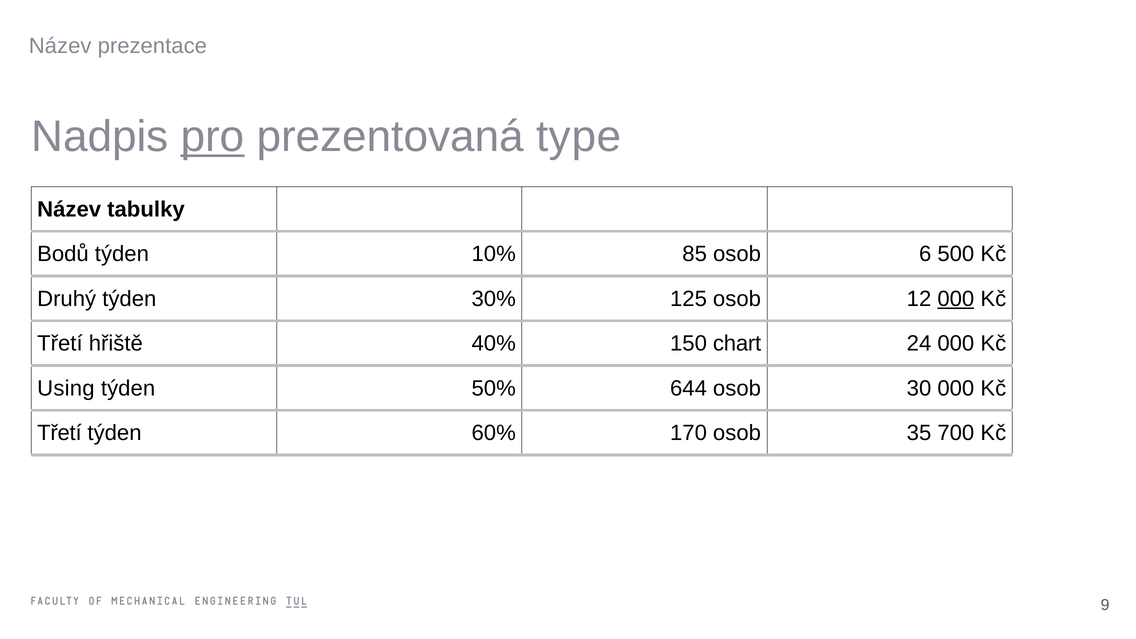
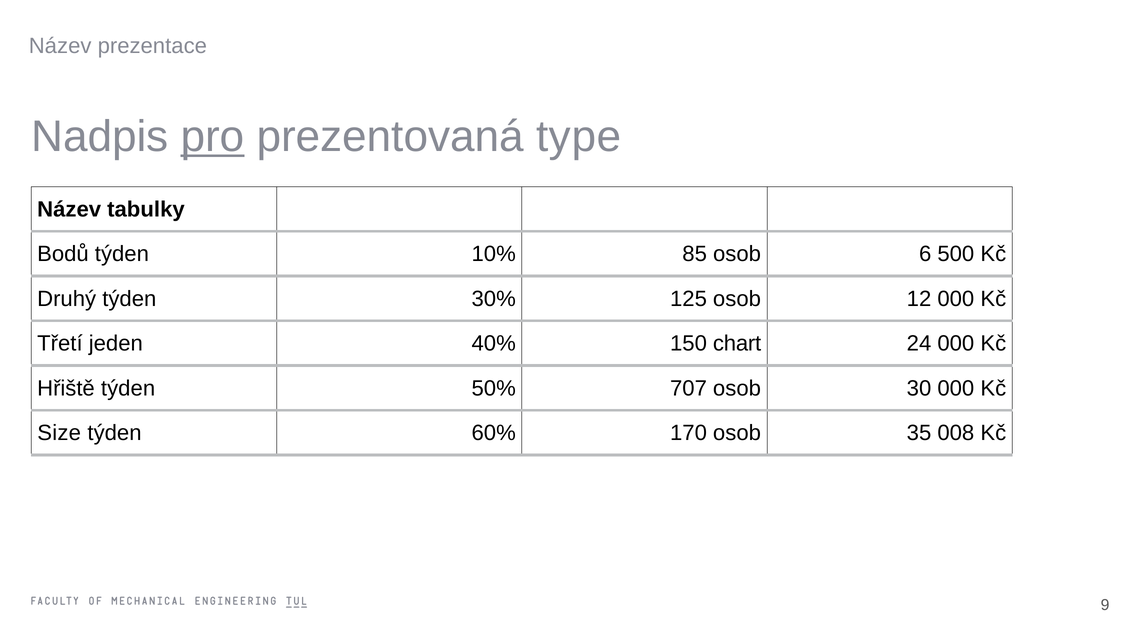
000 underline: present -> none (956, 299)
hřiště: hřiště -> jeden (116, 344)
Using: Using -> Hřiště (66, 388)
644: 644 -> 707 (688, 388)
Třetí: Třetí -> Size (59, 433)
700: 700 -> 008 (956, 433)
